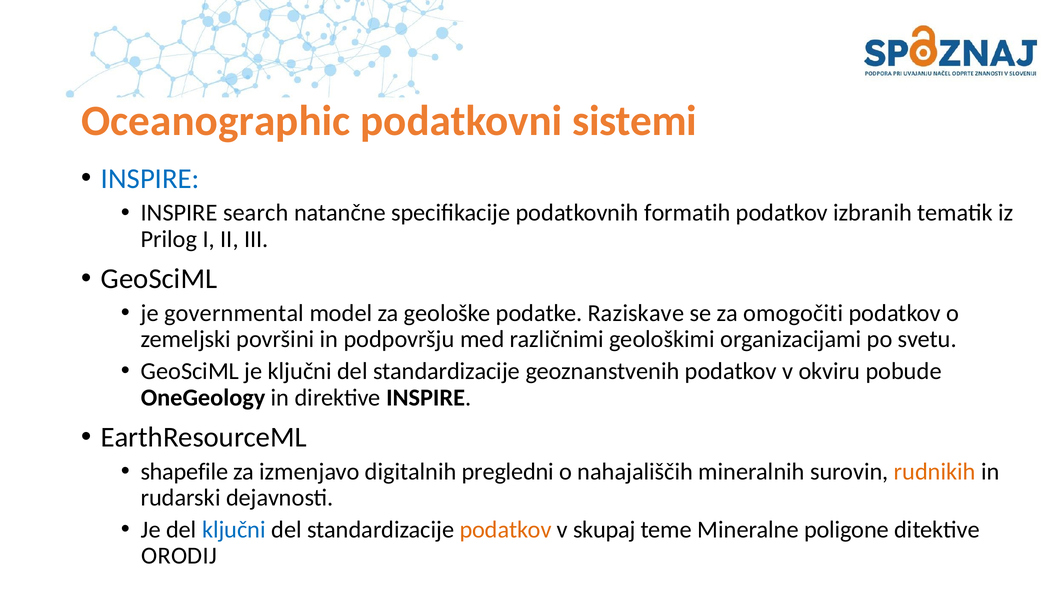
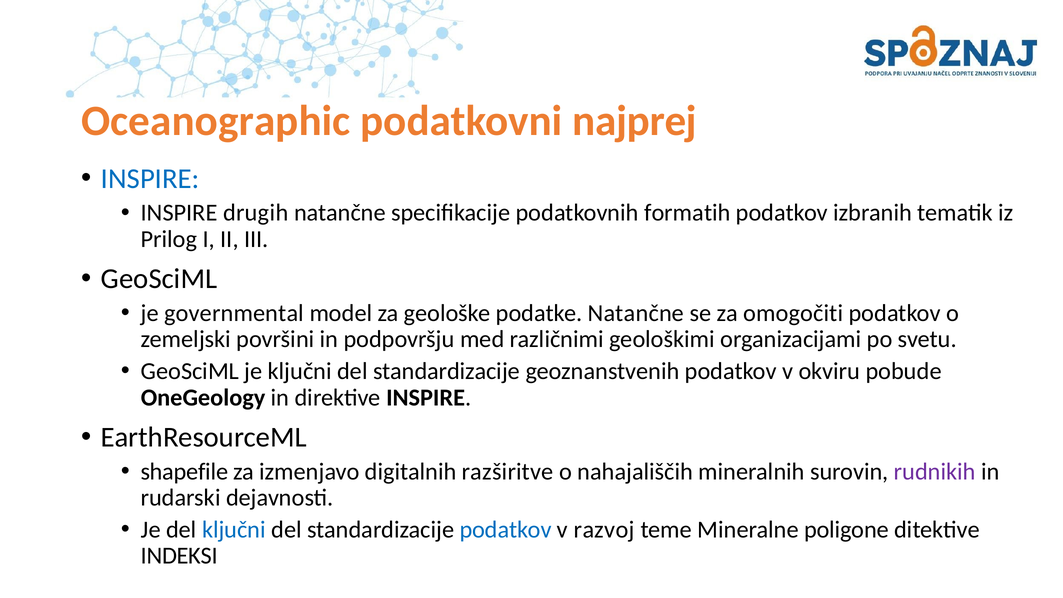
sistemi: sistemi -> najprej (635, 121)
search: search -> drugih (256, 213)
podatke Raziskave: Raziskave -> Natančne (636, 313)
pregledni: pregledni -> razširitve (508, 471)
rudnikih colour: orange -> purple (935, 471)
podatkov colour: orange -> blue (506, 530)
skupaj: skupaj -> razvoj (604, 530)
ORODIJ: ORODIJ -> INDEKSI (179, 556)
